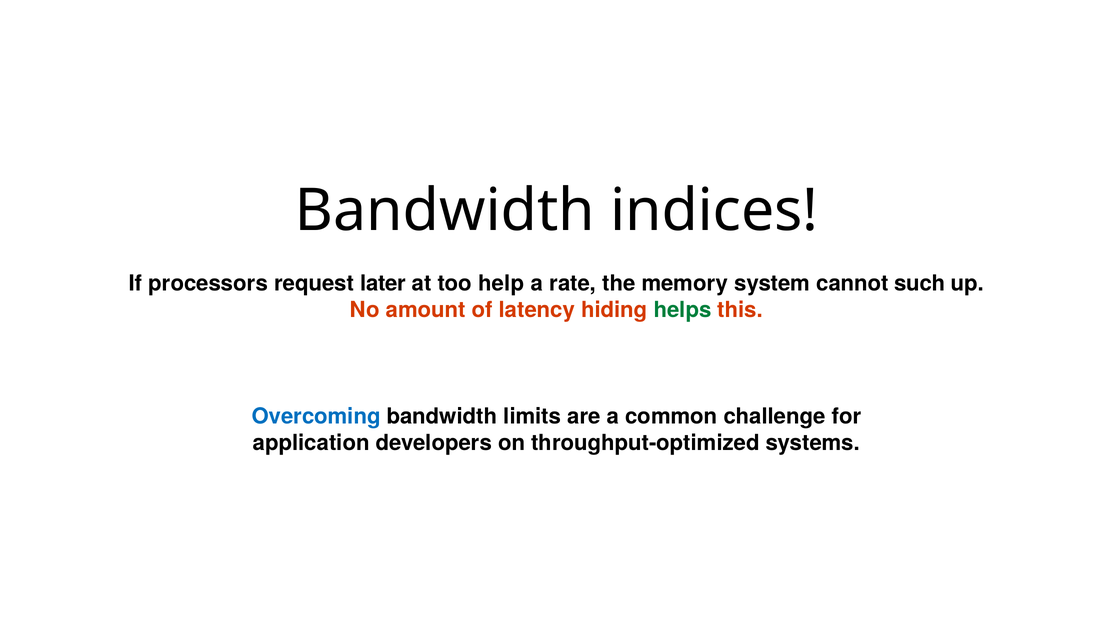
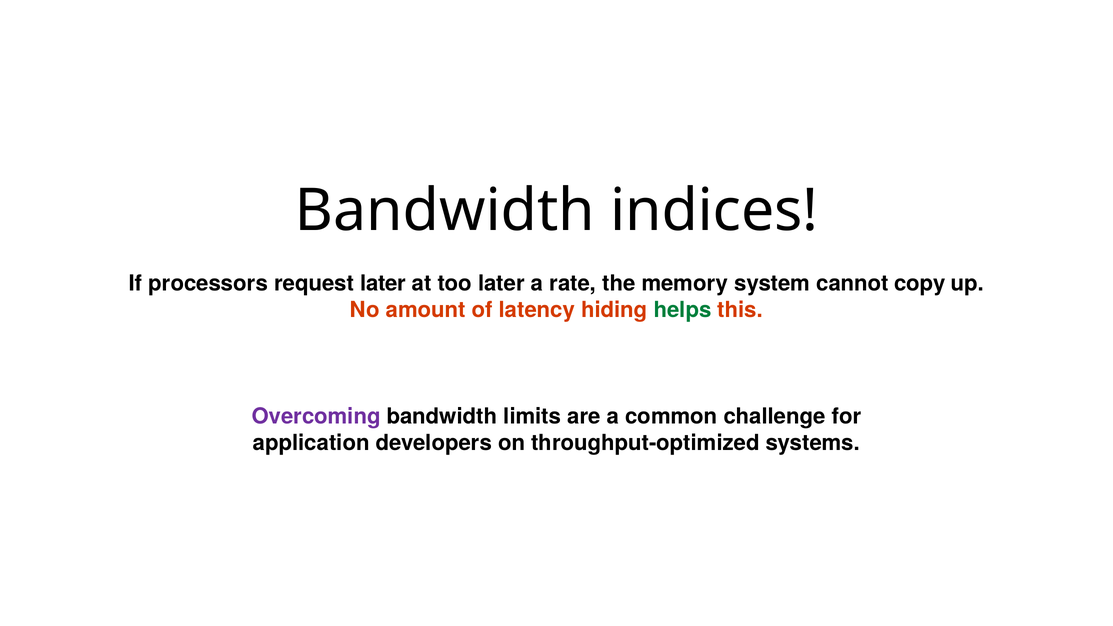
too help: help -> later (501, 284)
such: such -> copy (920, 284)
Overcoming colour: blue -> purple (316, 416)
